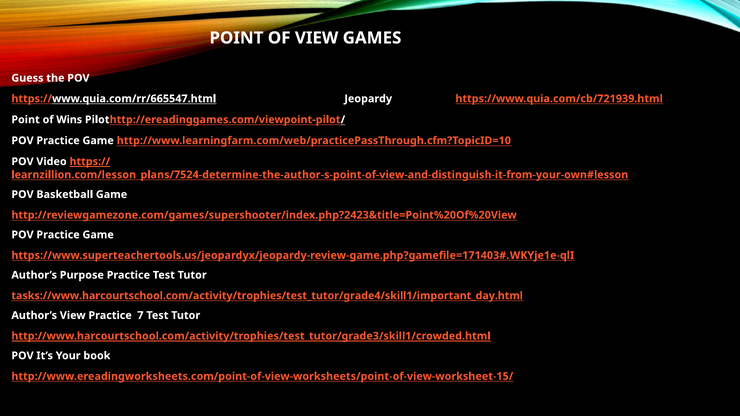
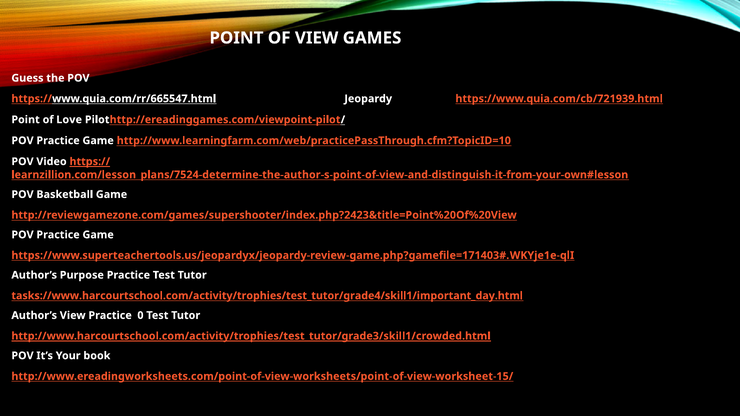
Wins: Wins -> Love (69, 120)
7: 7 -> 0 (140, 316)
